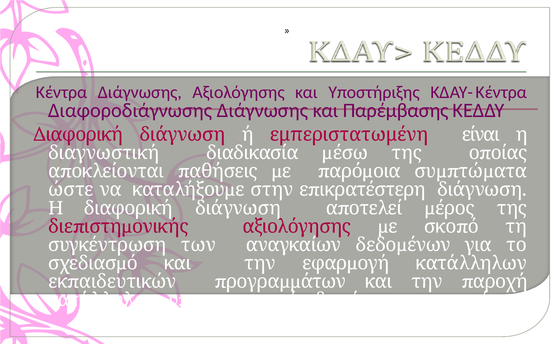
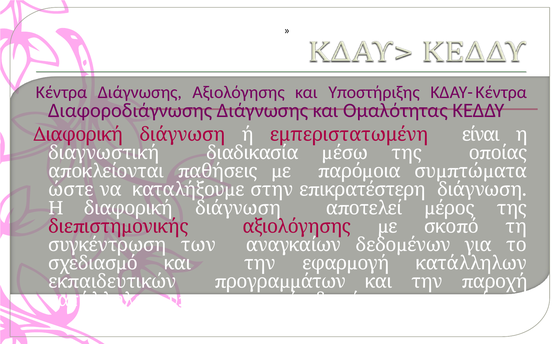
Παρέμβασης: Παρέμβασης -> Ομαλότητας (395, 110)
